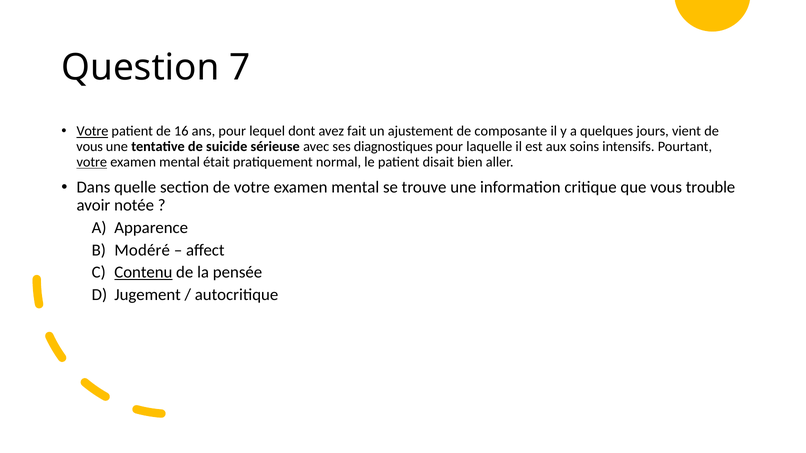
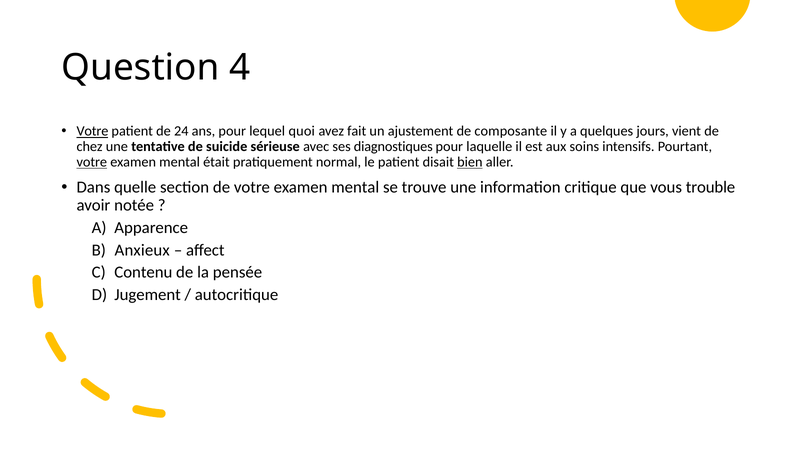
7: 7 -> 4 (240, 68)
16: 16 -> 24 (181, 131)
dont: dont -> quoi (302, 131)
vous: vous -> chez (90, 147)
bien underline: none -> present (470, 162)
Modéré: Modéré -> Anxieux (142, 250)
Contenu underline: present -> none (143, 273)
